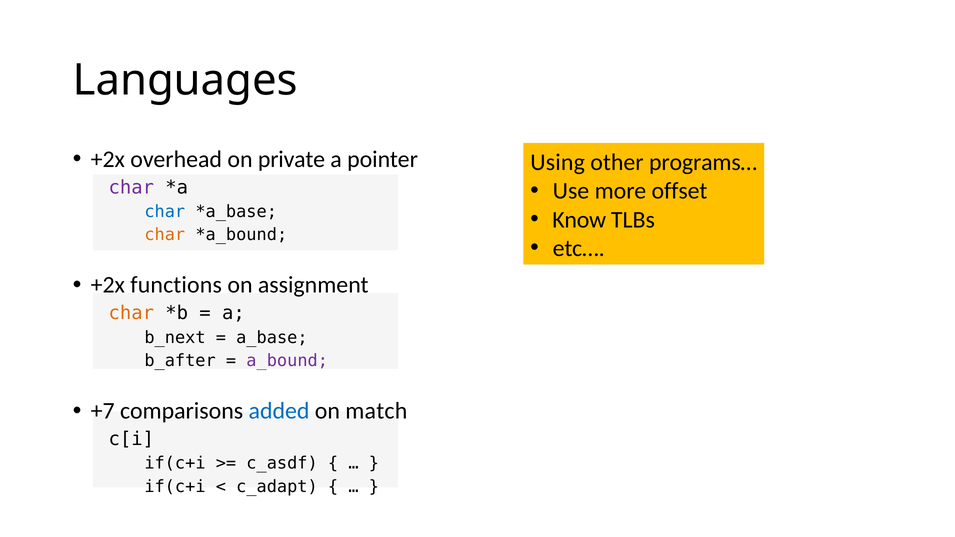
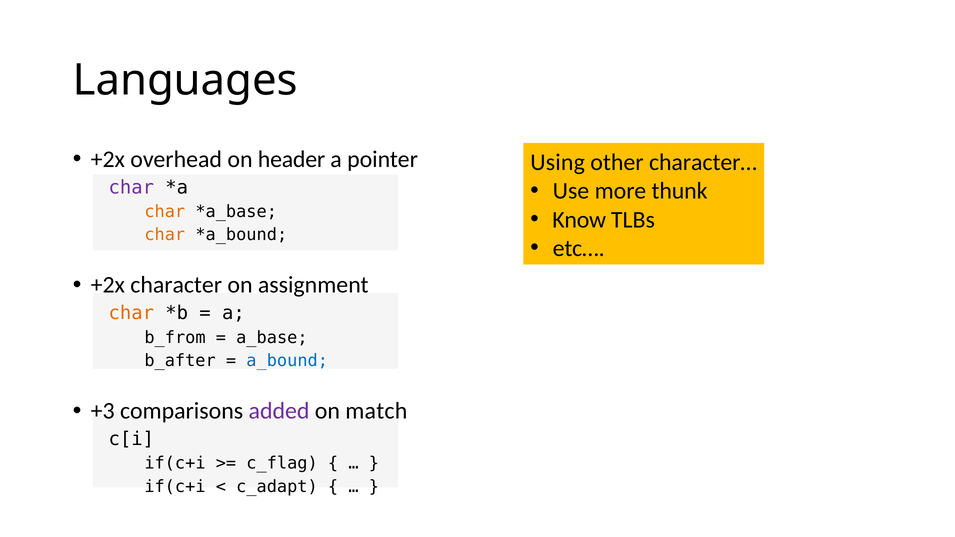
private: private -> header (292, 159)
programs…: programs… -> character… (703, 162)
offset: offset -> thunk (680, 191)
char colour: blue -> orange (165, 212)
functions: functions -> character (176, 285)
b_next: b_next -> b_from (175, 338)
a_bound colour: purple -> blue (287, 361)
+7: +7 -> +3 (103, 411)
added colour: blue -> purple (279, 411)
c_asdf: c_asdf -> c_flag (282, 463)
